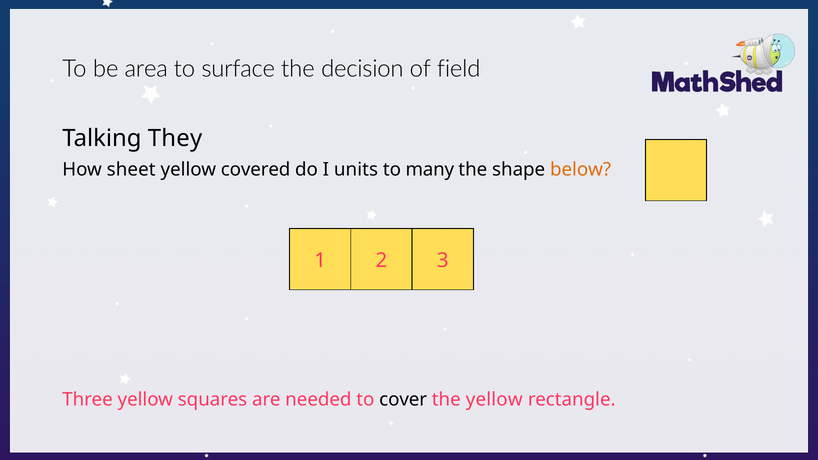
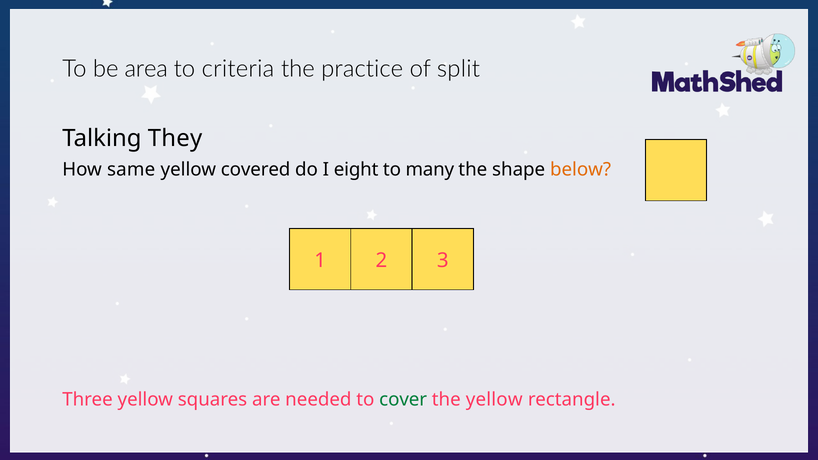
surface: surface -> criteria (238, 69)
decision: decision -> practice (362, 69)
field: field -> split (458, 69)
sheet: sheet -> same (131, 170)
units: units -> eight (356, 170)
cover colour: black -> green (403, 400)
